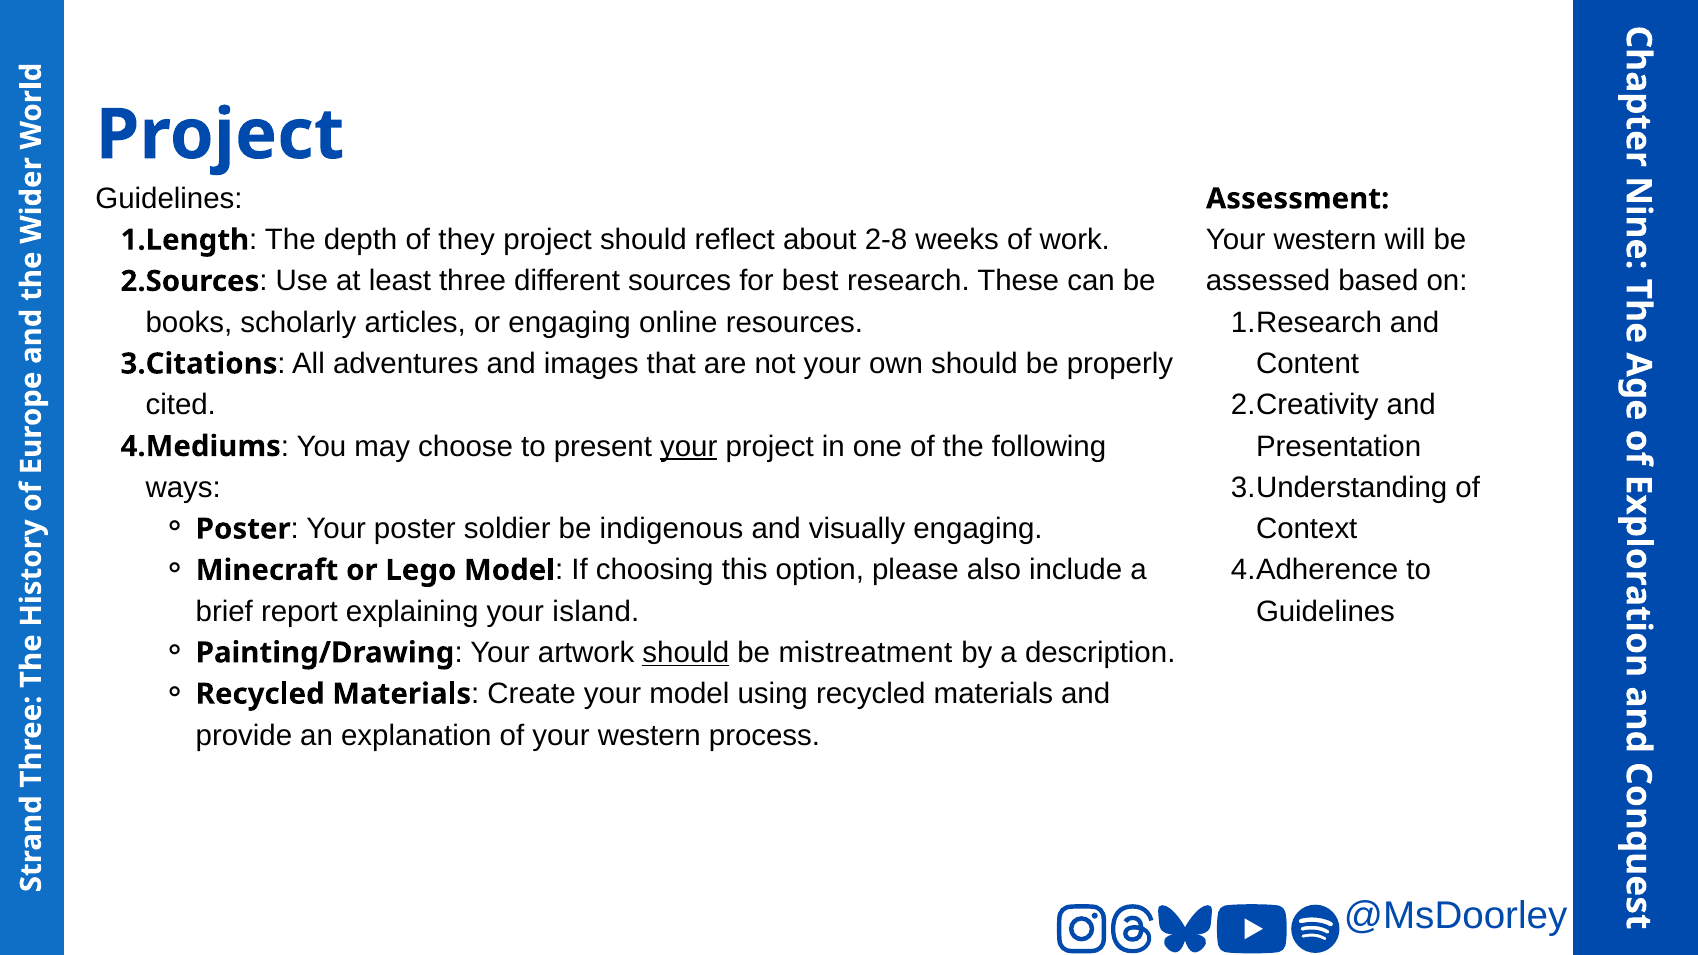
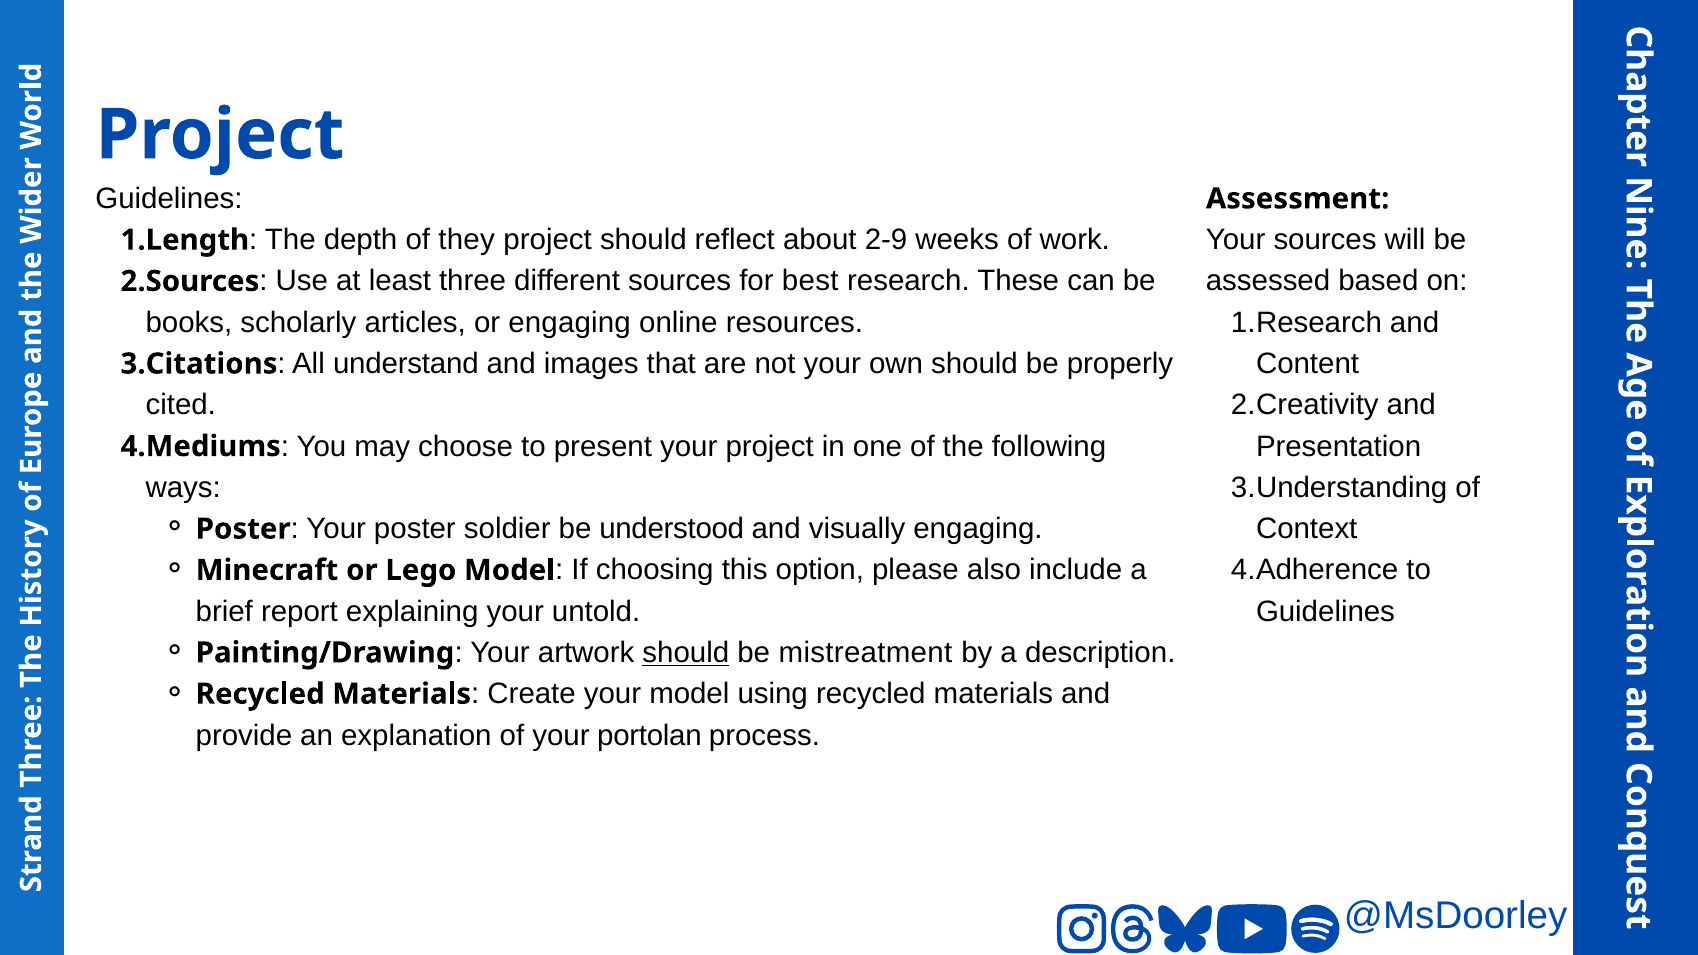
western: western -> sources (1325, 240)
2-8: 2-8 -> 2-9 (886, 240)
adventures: adventures -> understand (406, 364)
your underline: present -> none (689, 446)
indigenous: indigenous -> understood (672, 529)
island: island -> untold (596, 612)
of your western: western -> portolan (649, 735)
